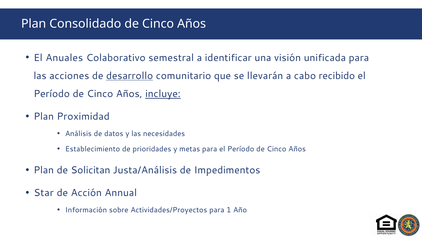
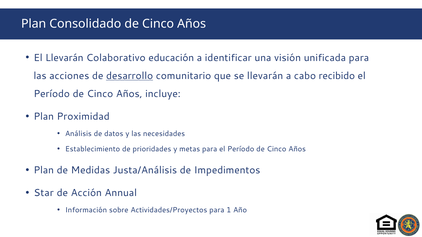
El Anuales: Anuales -> Llevarán (64, 58)
semestral: semestral -> educación (171, 58)
incluye underline: present -> none (163, 94)
Solicitan: Solicitan -> Medidas (90, 171)
